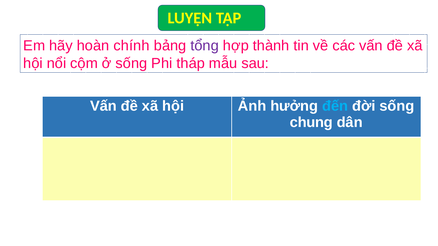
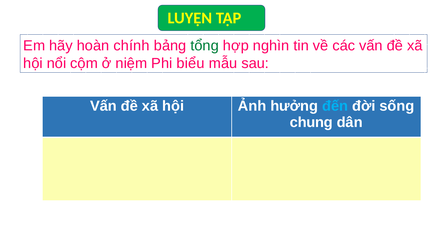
tổng colour: purple -> green (205, 46)
thành: thành -> nghìn (271, 46)
ở sống: sống -> niệm (131, 63)
tháp: tháp -> biểu (191, 63)
